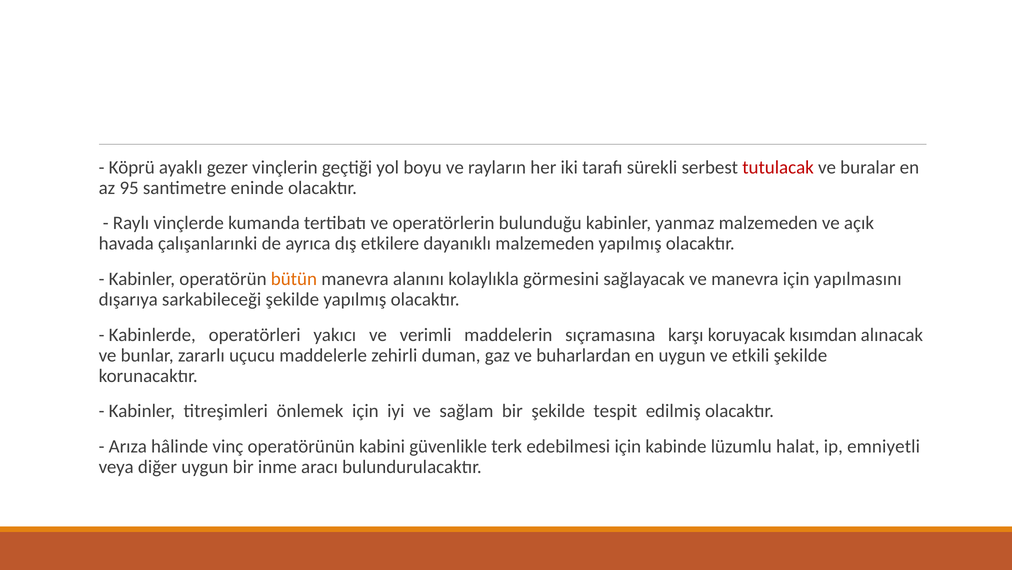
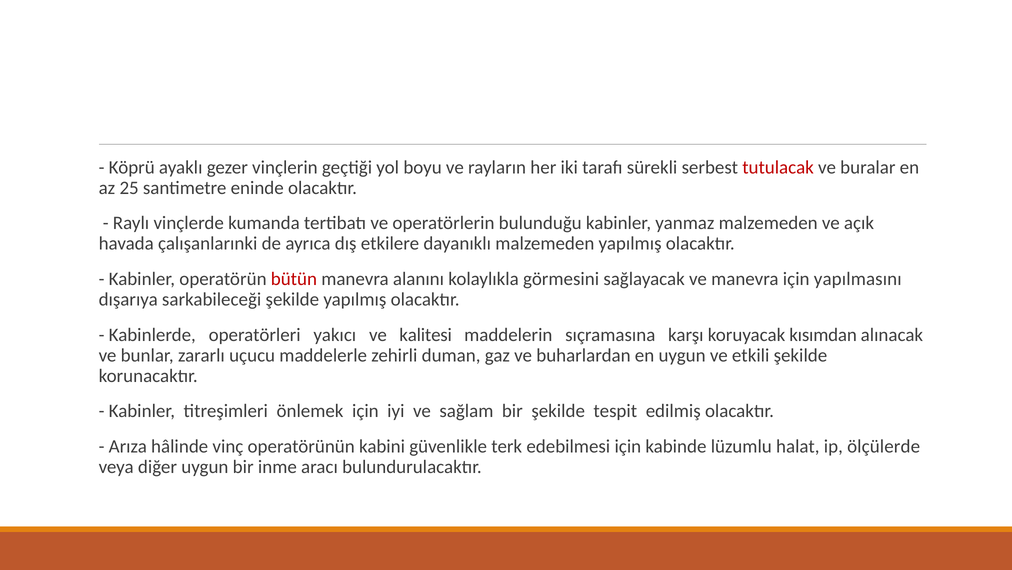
95: 95 -> 25 (129, 188)
bütün colour: orange -> red (294, 279)
verimli: verimli -> kalitesi (426, 334)
emniyetli: emniyetli -> ölçülerde (884, 446)
